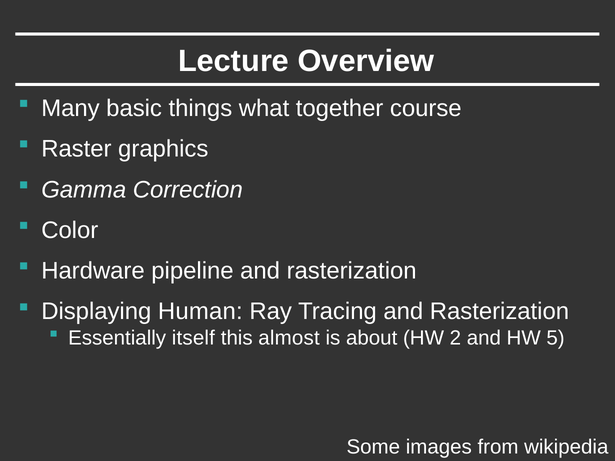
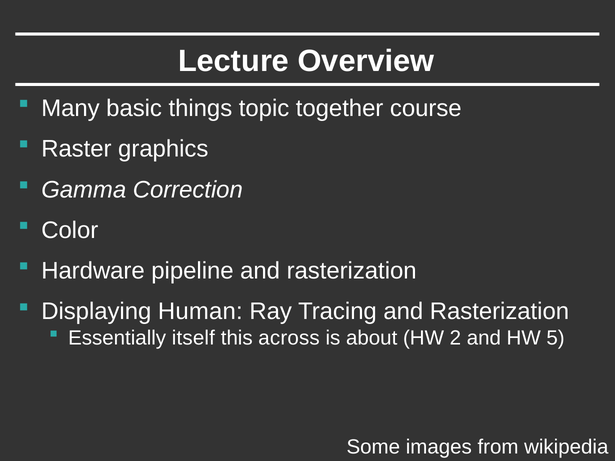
what: what -> topic (264, 108)
almost: almost -> across (289, 338)
